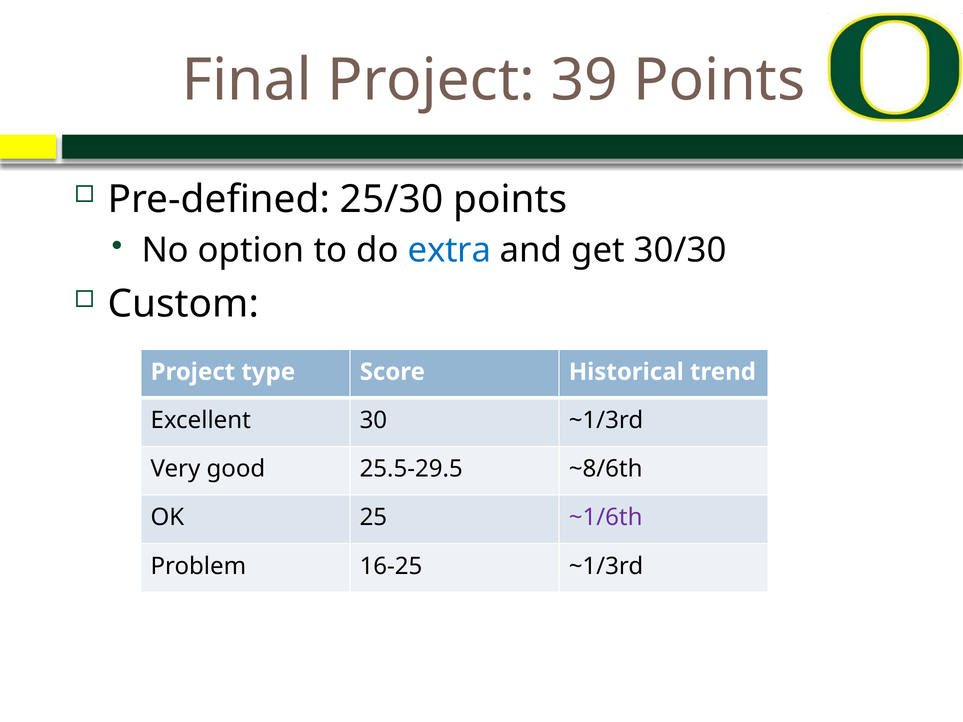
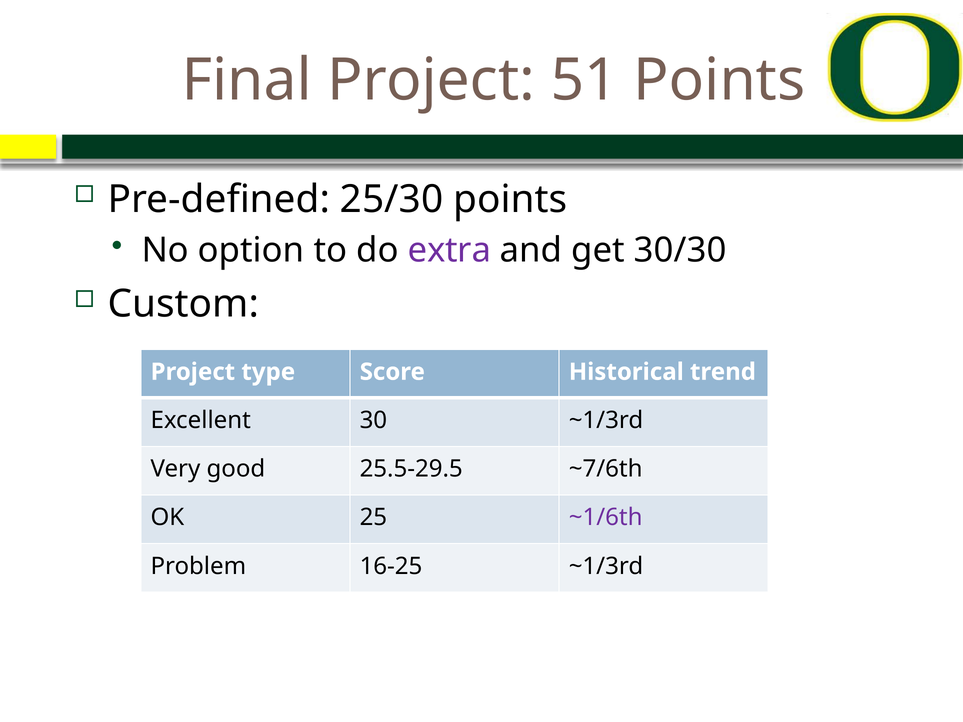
39: 39 -> 51 (584, 80)
extra colour: blue -> purple (449, 251)
~8/6th: ~8/6th -> ~7/6th (606, 469)
